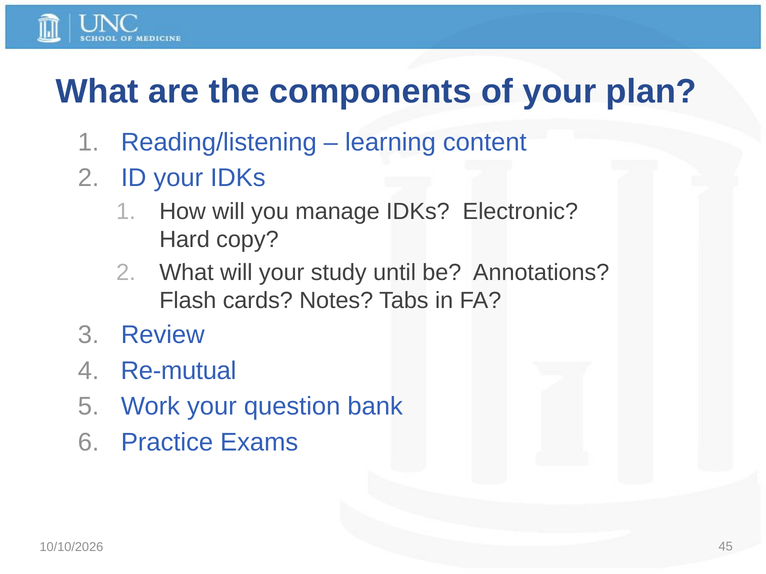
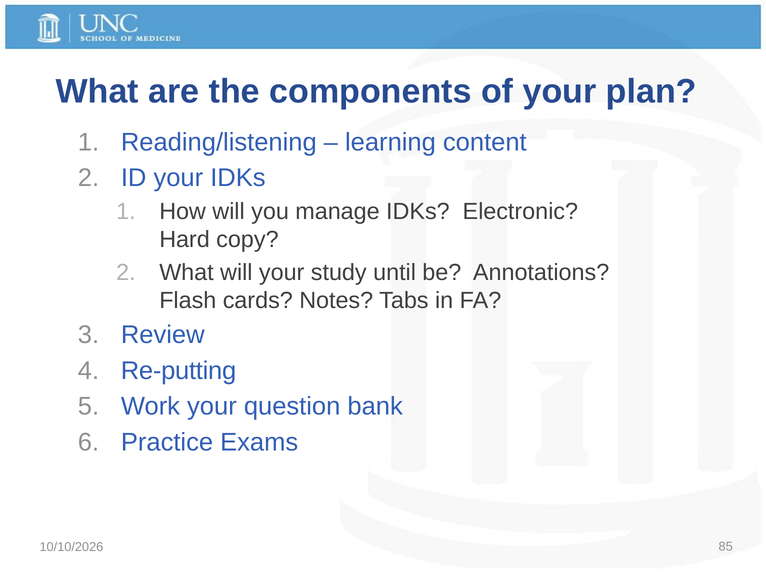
Re-mutual: Re-mutual -> Re-putting (178, 371)
45: 45 -> 85 (726, 547)
